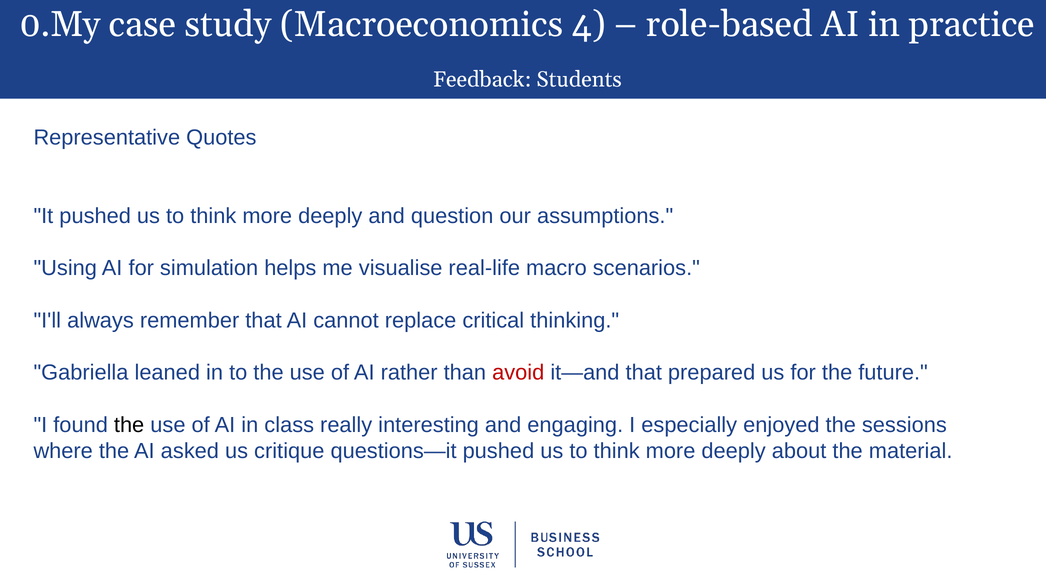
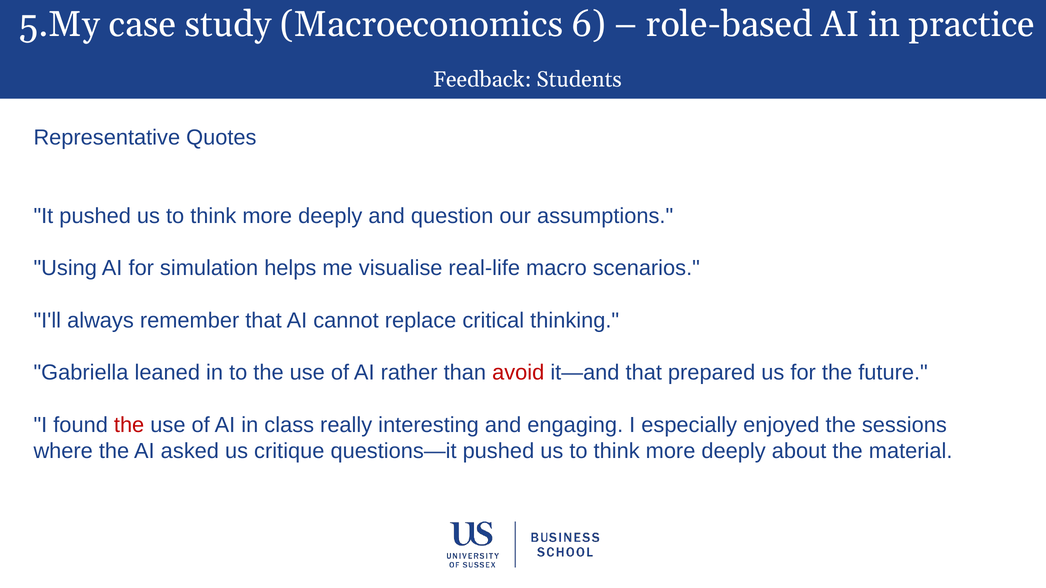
0.My: 0.My -> 5.My (60, 25)
4: 4 -> 6 (589, 25)
the colour: black -> red (129, 425)
